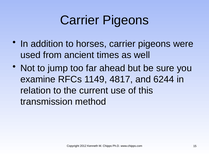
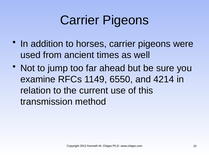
4817: 4817 -> 6550 (121, 79)
6244: 6244 -> 4214 (164, 79)
